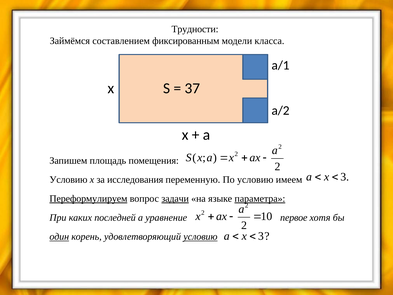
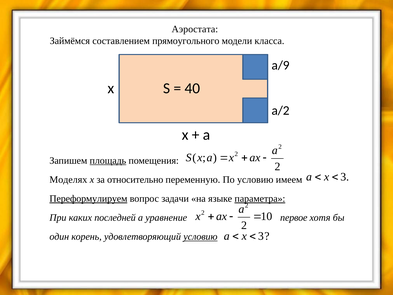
Трудности: Трудности -> Аэростата (195, 29)
фиксированным: фиксированным -> прямоугольного (186, 41)
a/1: a/1 -> a/9 (281, 65)
37: 37 -> 40 (192, 88)
площадь underline: none -> present (108, 160)
Условию: Условию -> Моделях (68, 179)
исследования: исследования -> относительно (135, 179)
задачи underline: present -> none (175, 198)
один underline: present -> none (59, 237)
